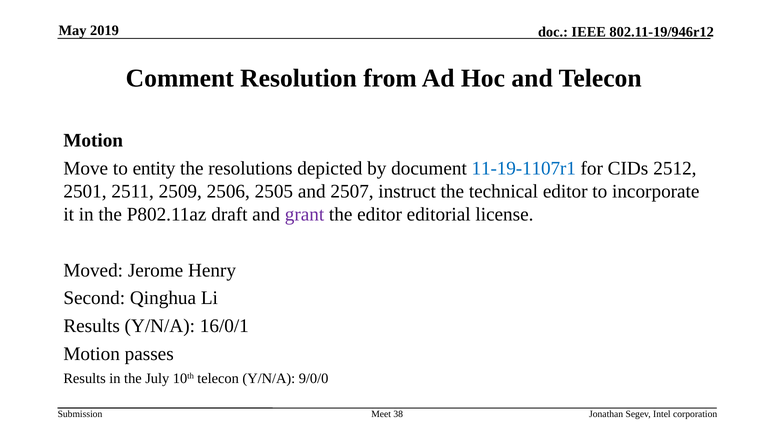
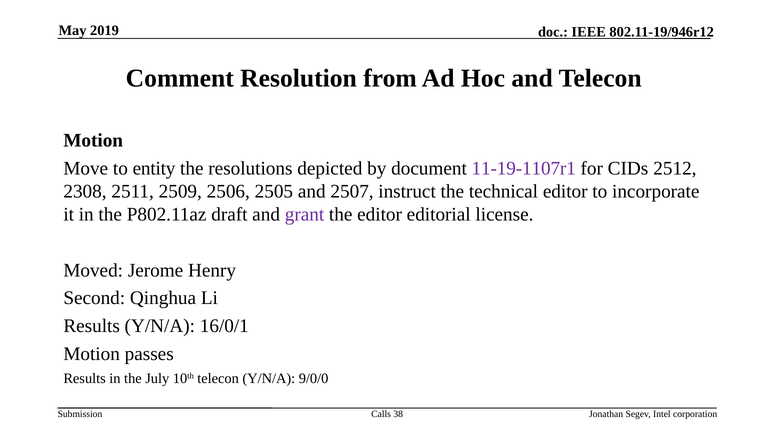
11-19-1107r1 colour: blue -> purple (524, 168)
2501: 2501 -> 2308 (85, 191)
Meet: Meet -> Calls (381, 414)
